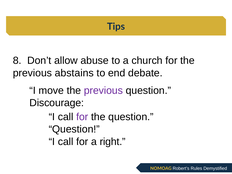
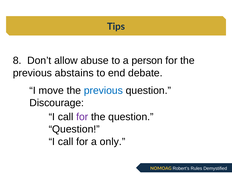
church: church -> person (147, 61)
previous colour: purple -> blue (103, 90)
right: right -> only (113, 142)
